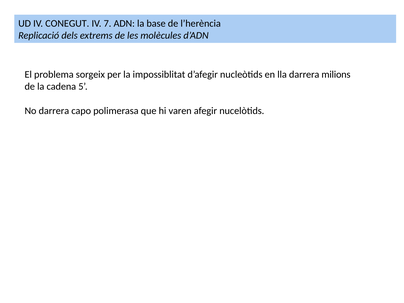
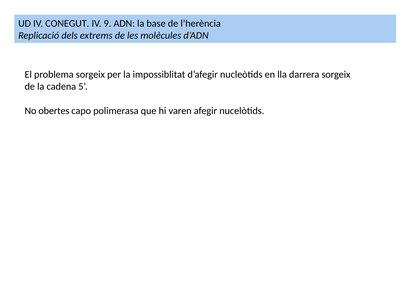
7: 7 -> 9 (108, 23)
darrera milions: milions -> sorgeix (336, 74)
No darrera: darrera -> obertes (54, 111)
